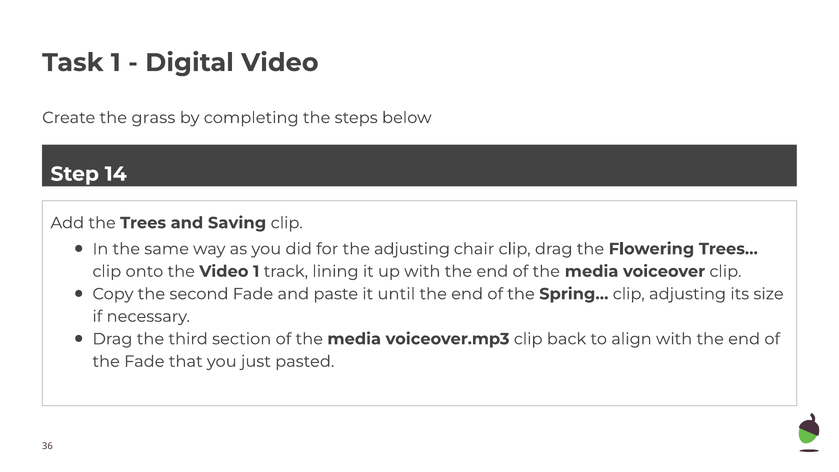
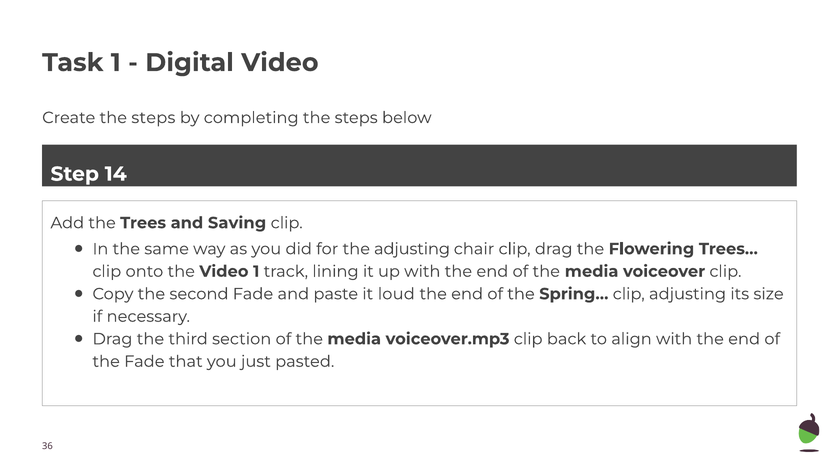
Create the grass: grass -> steps (153, 118)
until: until -> loud (396, 294)
